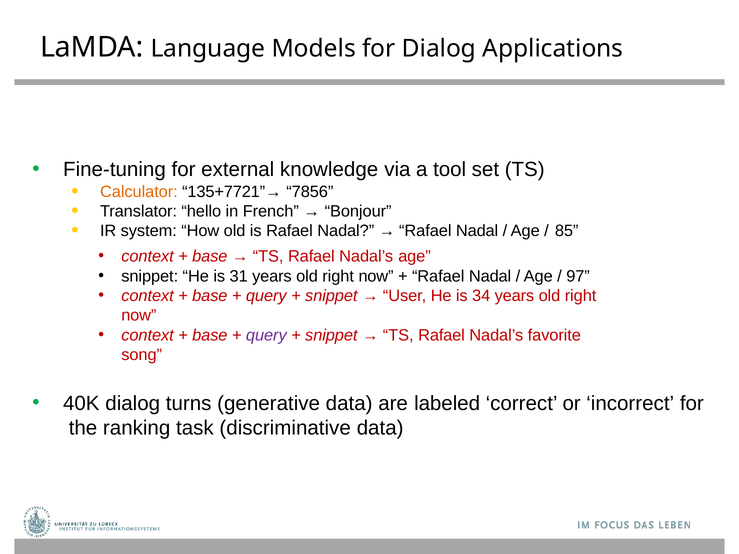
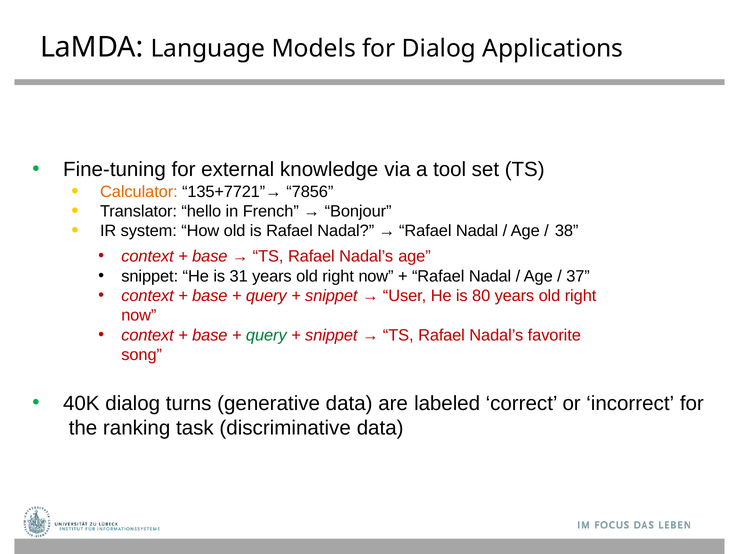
85: 85 -> 38 (567, 231)
97: 97 -> 37 (578, 276)
34: 34 -> 80 (481, 296)
query colour: purple -> green (266, 335)
